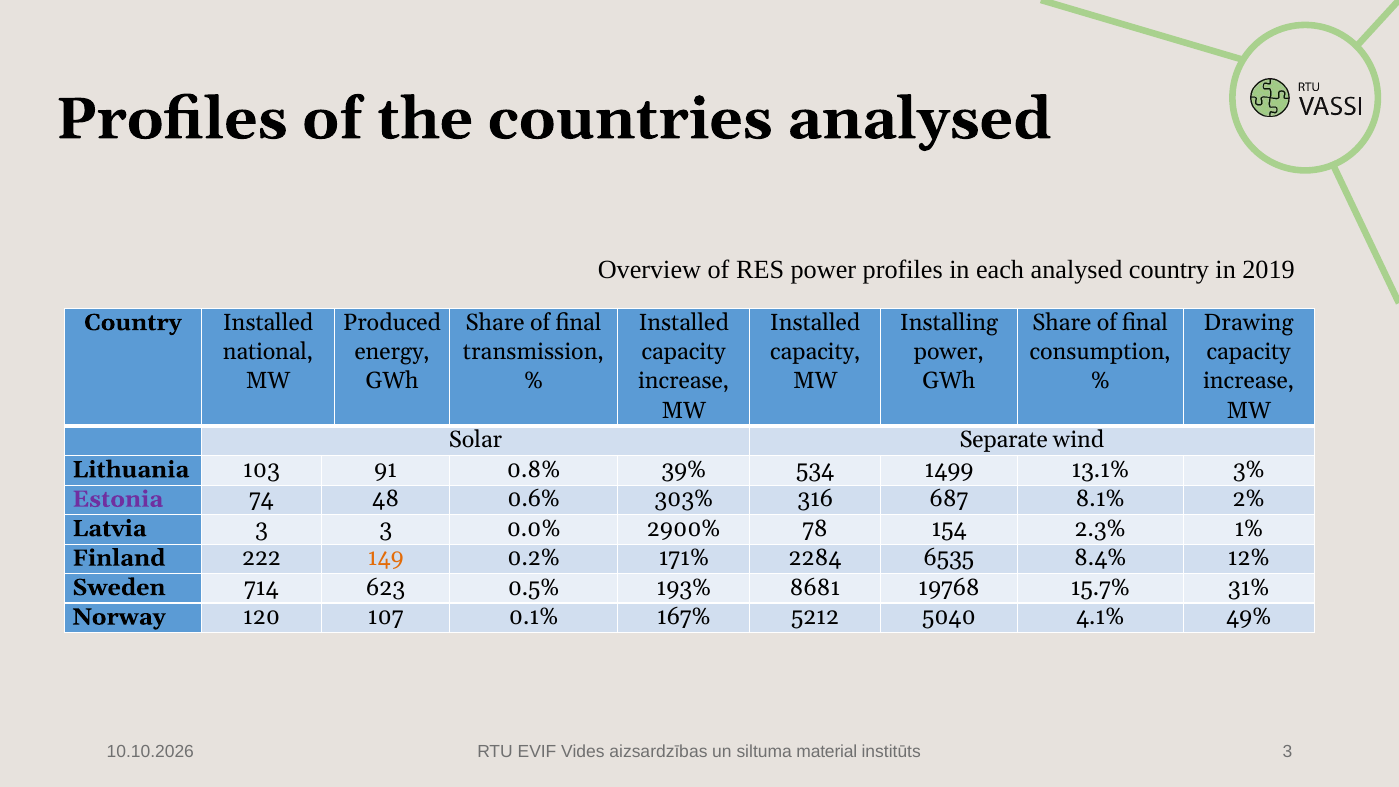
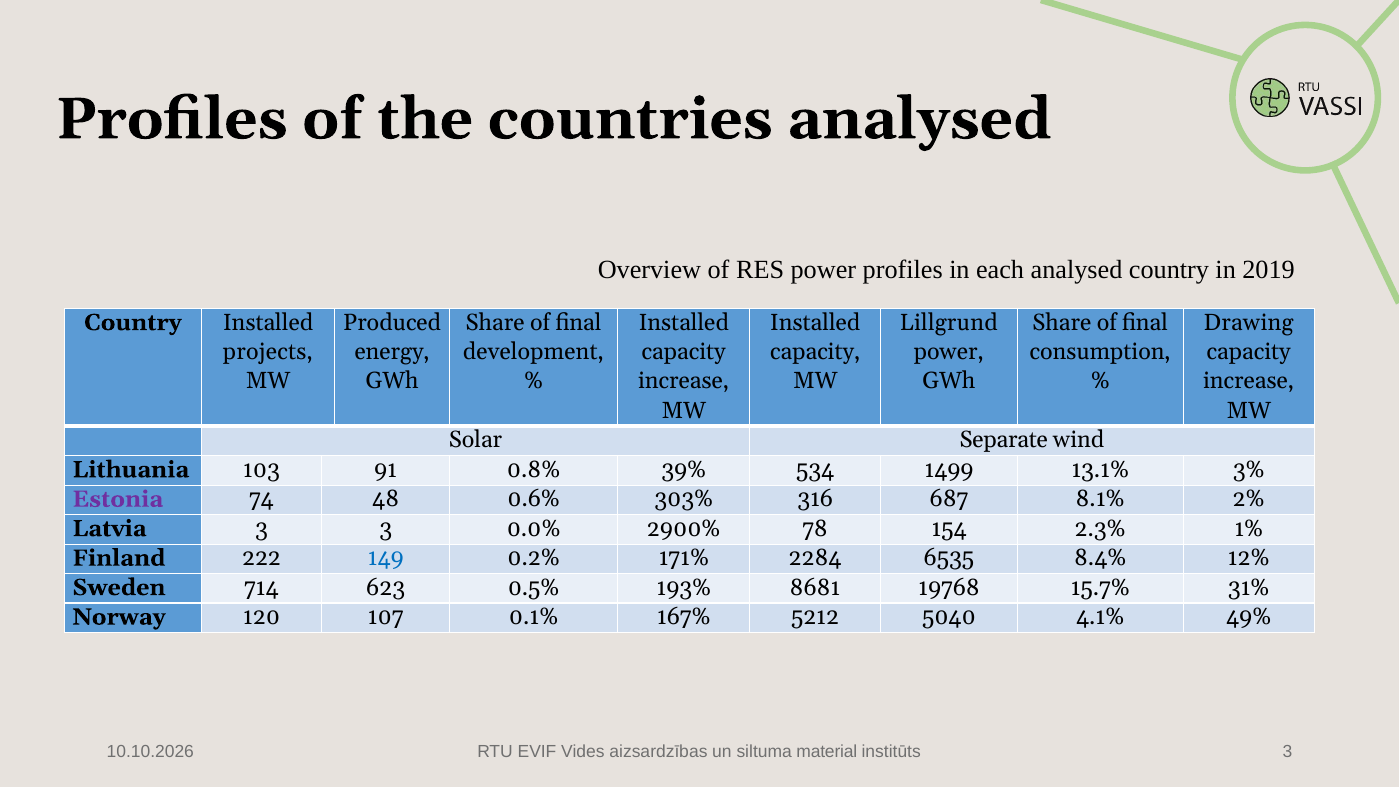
Installing: Installing -> Lillgrund (949, 322)
national: national -> projects (268, 352)
transmission: transmission -> development (533, 352)
149 colour: orange -> blue (386, 558)
